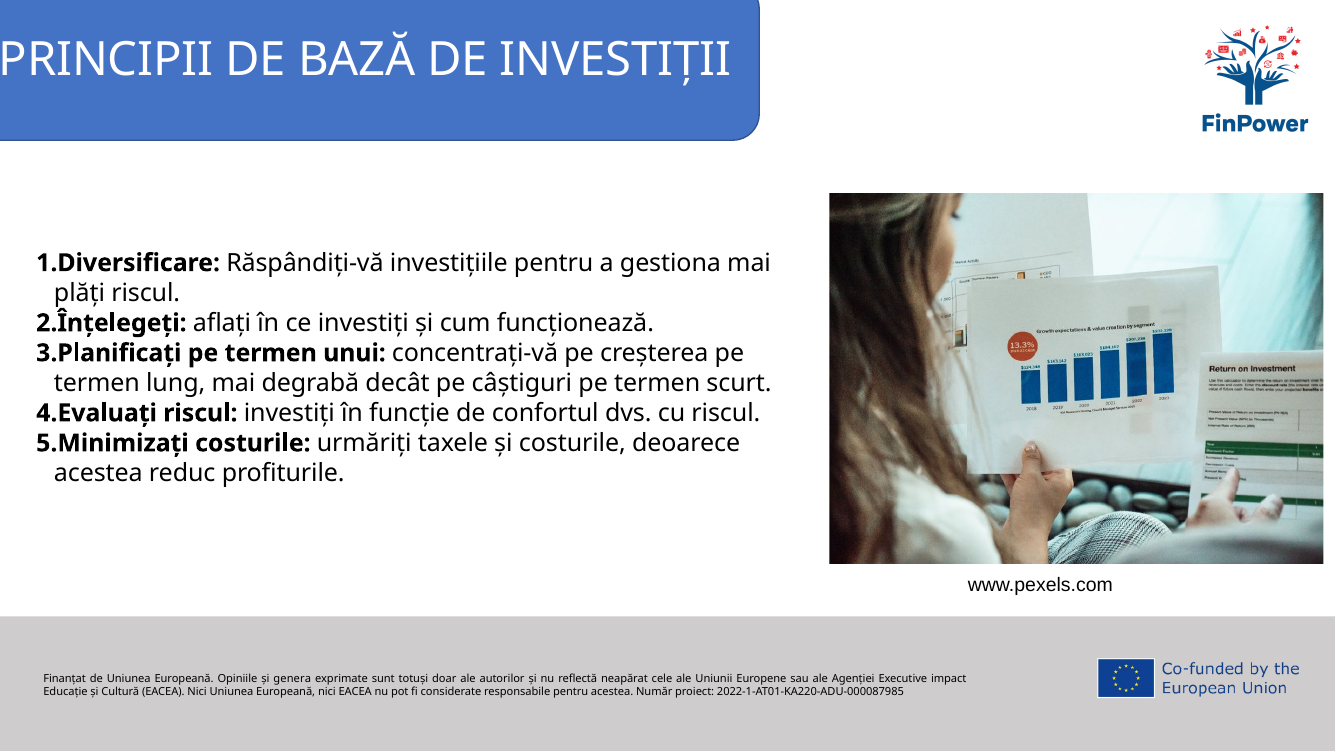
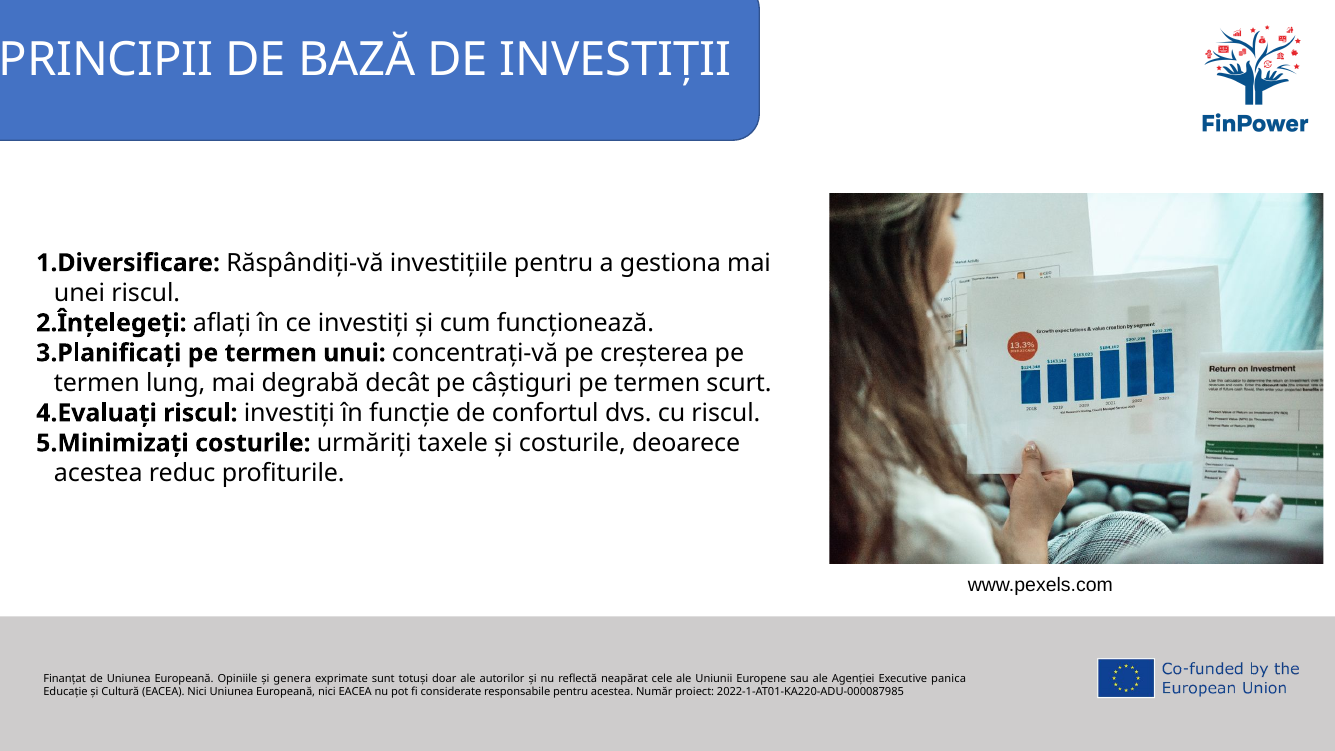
plăți: plăți -> unei (80, 293)
impact: impact -> panica (949, 679)
